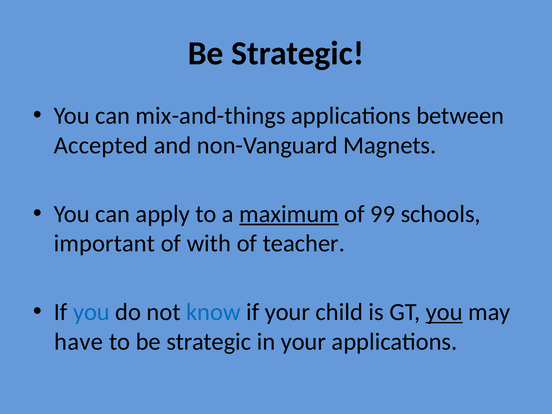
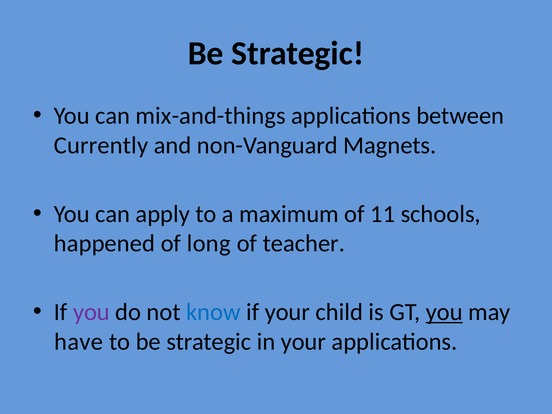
Accepted: Accepted -> Currently (101, 145)
maximum underline: present -> none (289, 214)
99: 99 -> 11 (383, 214)
important: important -> happened (104, 243)
with: with -> long (209, 243)
you colour: blue -> purple (91, 312)
